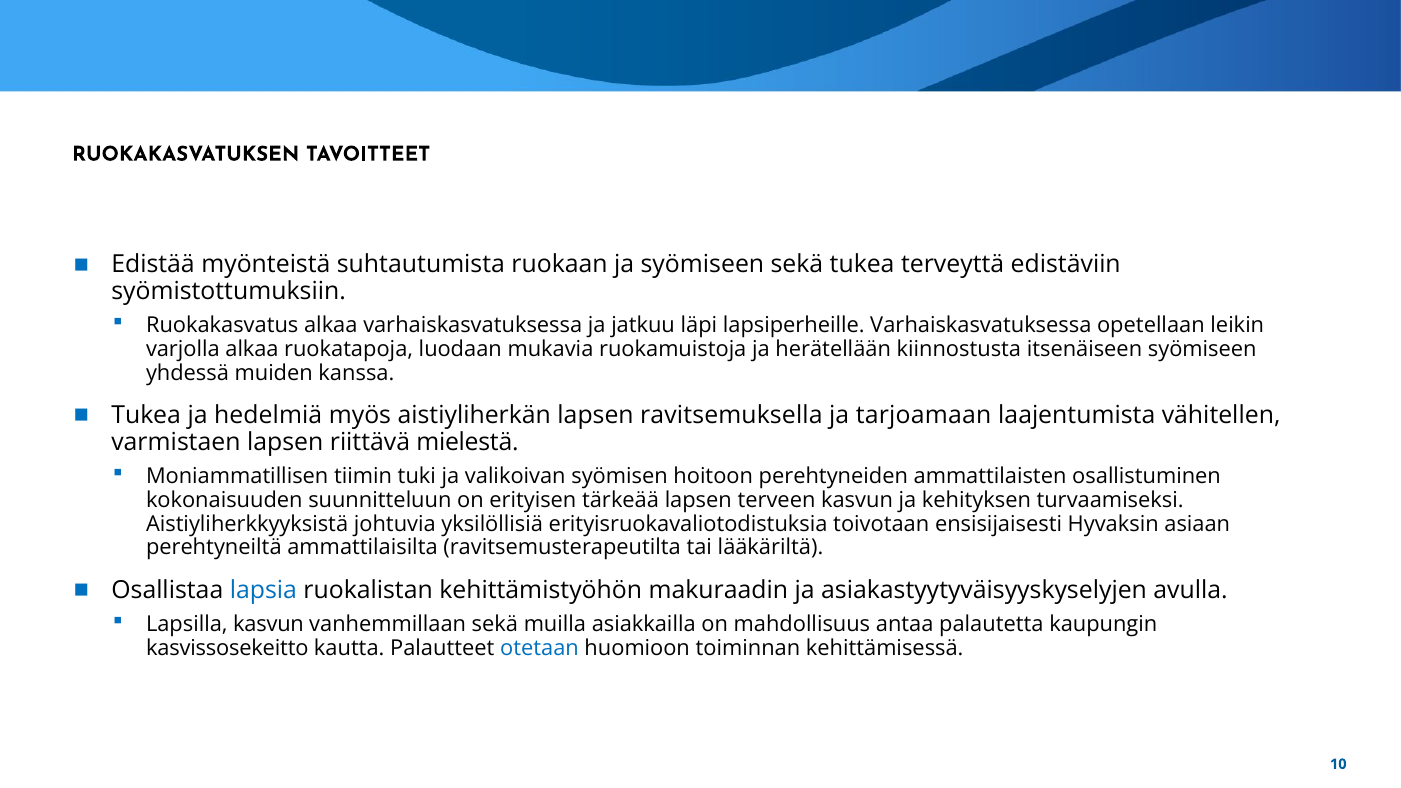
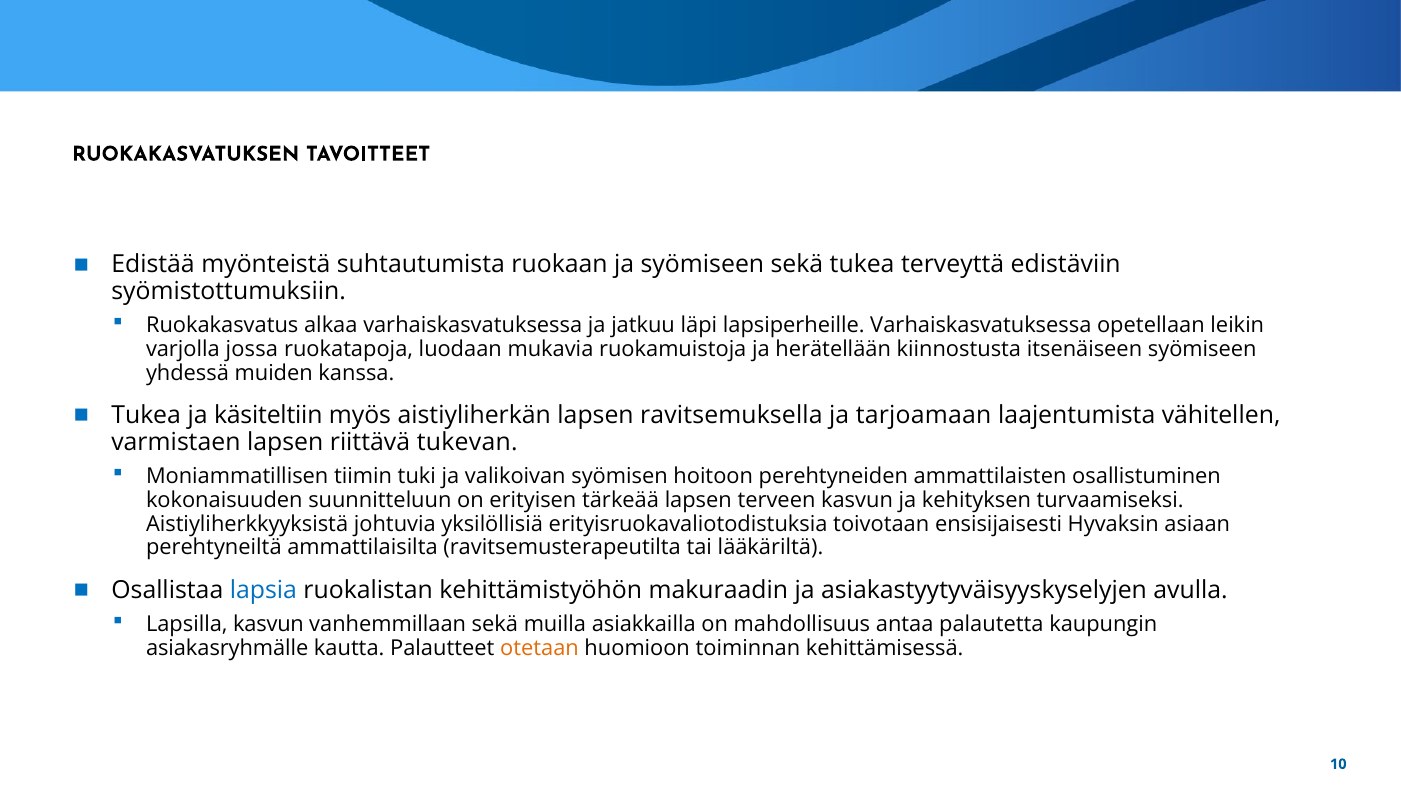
varjolla alkaa: alkaa -> jossa (252, 349)
hedelmiä: hedelmiä -> käsiteltiin (268, 416)
mielestä: mielestä -> tukevan (467, 443)
kasvissosekeitto: kasvissosekeitto -> asiakasryhmälle (227, 648)
otetaan colour: blue -> orange (540, 648)
